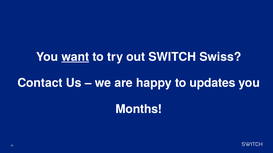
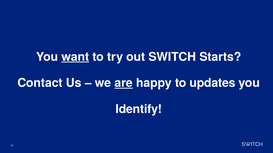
Swiss: Swiss -> Starts (220, 57)
are underline: none -> present (124, 83)
Months: Months -> Identify (139, 109)
